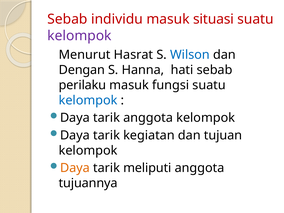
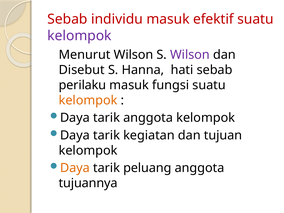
situasi: situasi -> efektif (213, 19)
Menurut Hasrat: Hasrat -> Wilson (133, 55)
Wilson colour: blue -> purple (190, 55)
Dengan: Dengan -> Disebut (82, 70)
kelompok colour: blue -> orange (88, 100)
meliputi: meliputi -> peluang (147, 168)
